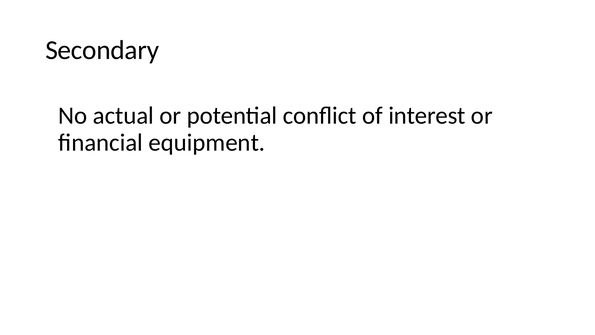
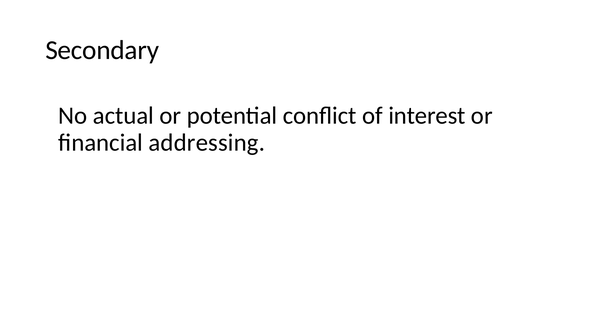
equipment: equipment -> addressing (207, 142)
